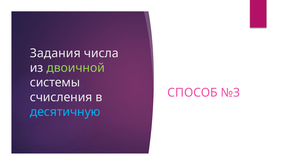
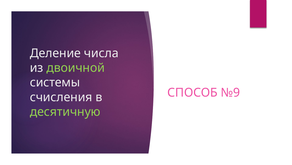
Задания: Задания -> Деление (55, 53)
№3: №3 -> №9 (230, 92)
десятичную colour: light blue -> light green (65, 111)
